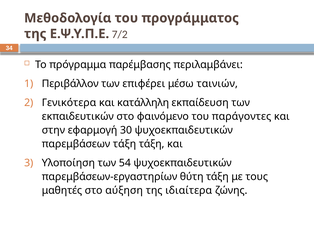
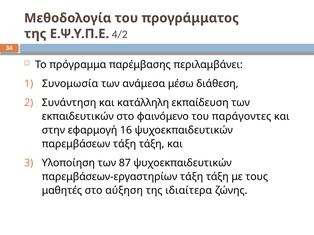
7/2: 7/2 -> 4/2 (120, 34)
Περιβάλλον: Περιβάλλον -> Συνομωσία (70, 84)
επιφέρει: επιφέρει -> ανάμεσα (144, 84)
ταινιών: ταινιών -> διάθεση (217, 84)
Γενικότερα: Γενικότερα -> Συνάντηση (69, 103)
30: 30 -> 16 (126, 130)
54: 54 -> 87 (125, 163)
παρεμβάσεων-εργαστηρίων θύτη: θύτη -> τάξη (192, 177)
